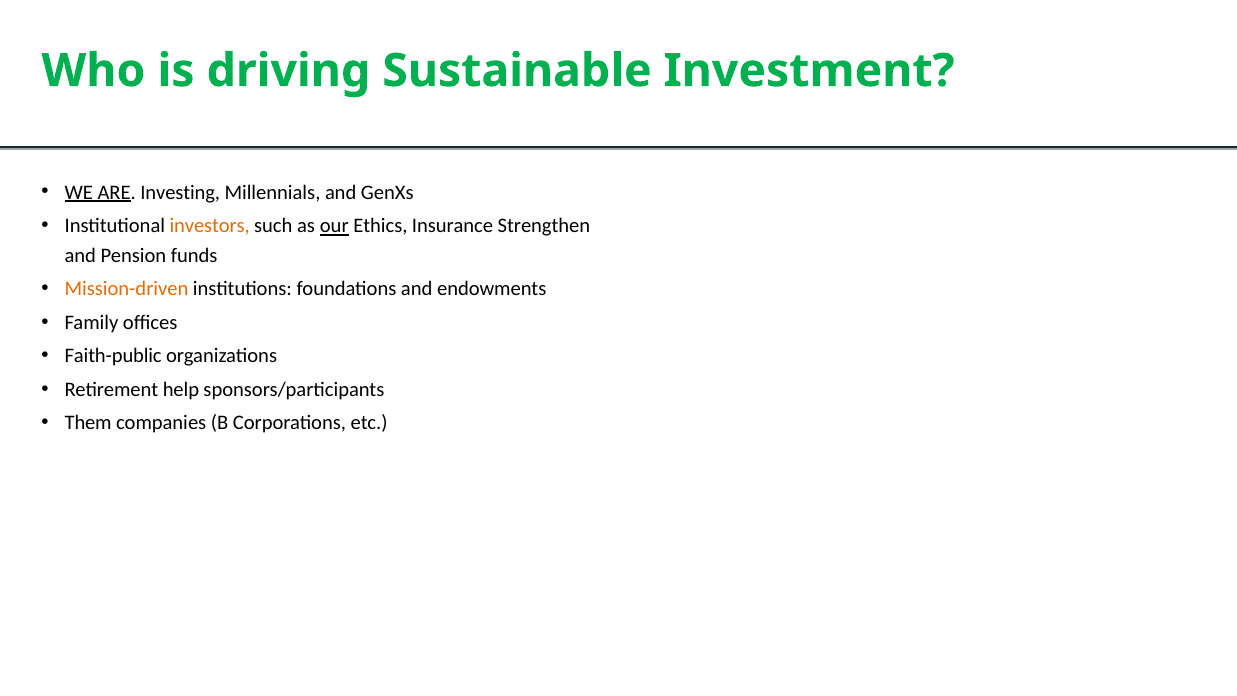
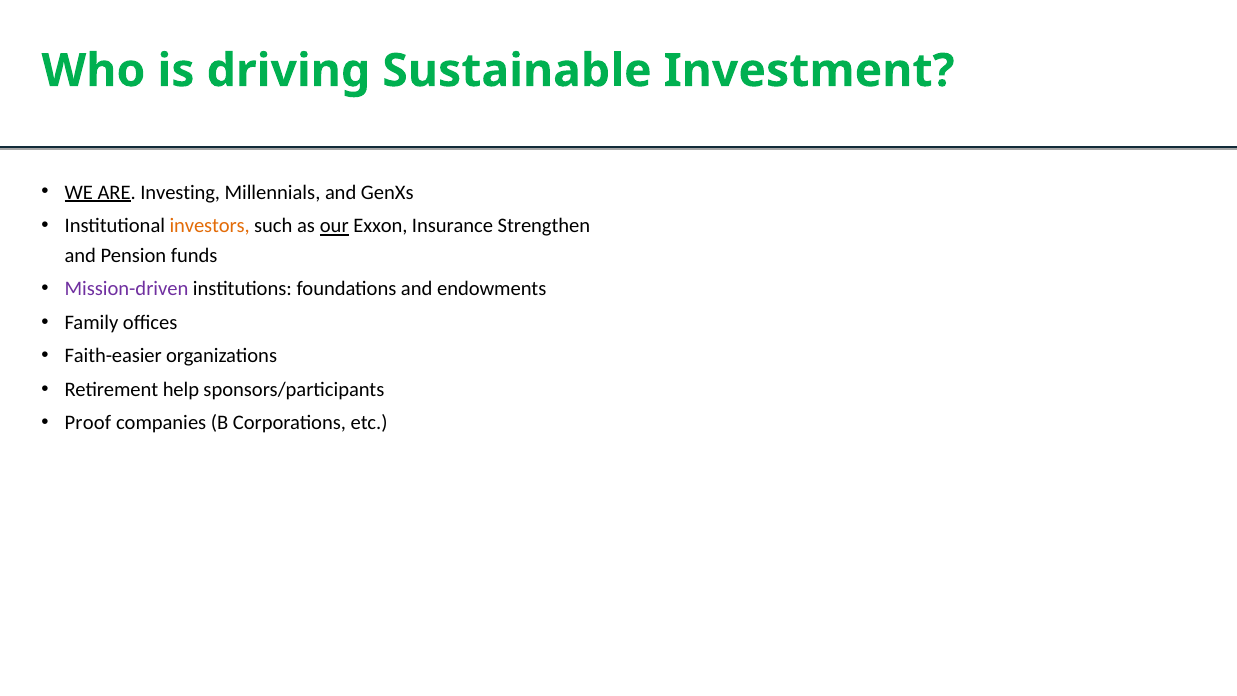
Ethics: Ethics -> Exxon (380, 226)
Mission-driven colour: orange -> purple (127, 289)
Faith-public: Faith-public -> Faith-easier (113, 356)
Them: Them -> Proof (88, 423)
